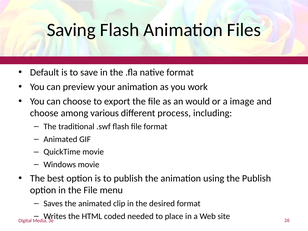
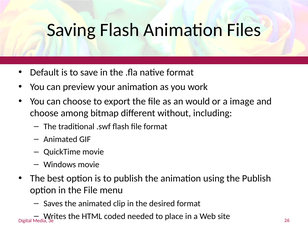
various: various -> bitmap (105, 113)
process: process -> without (174, 113)
